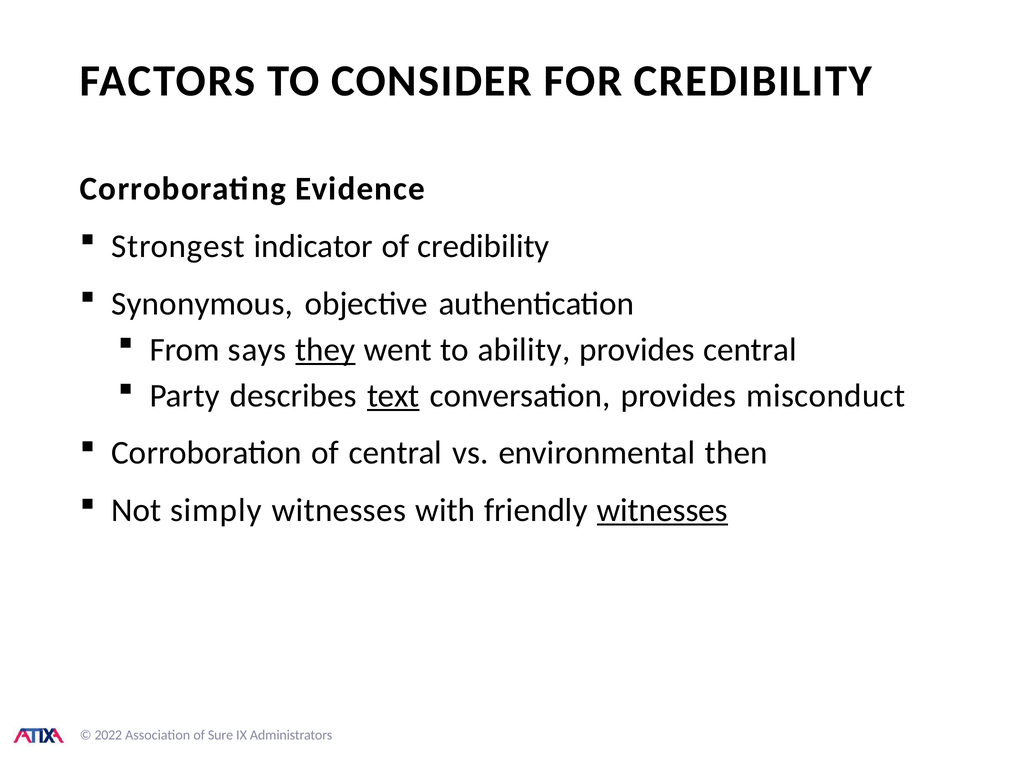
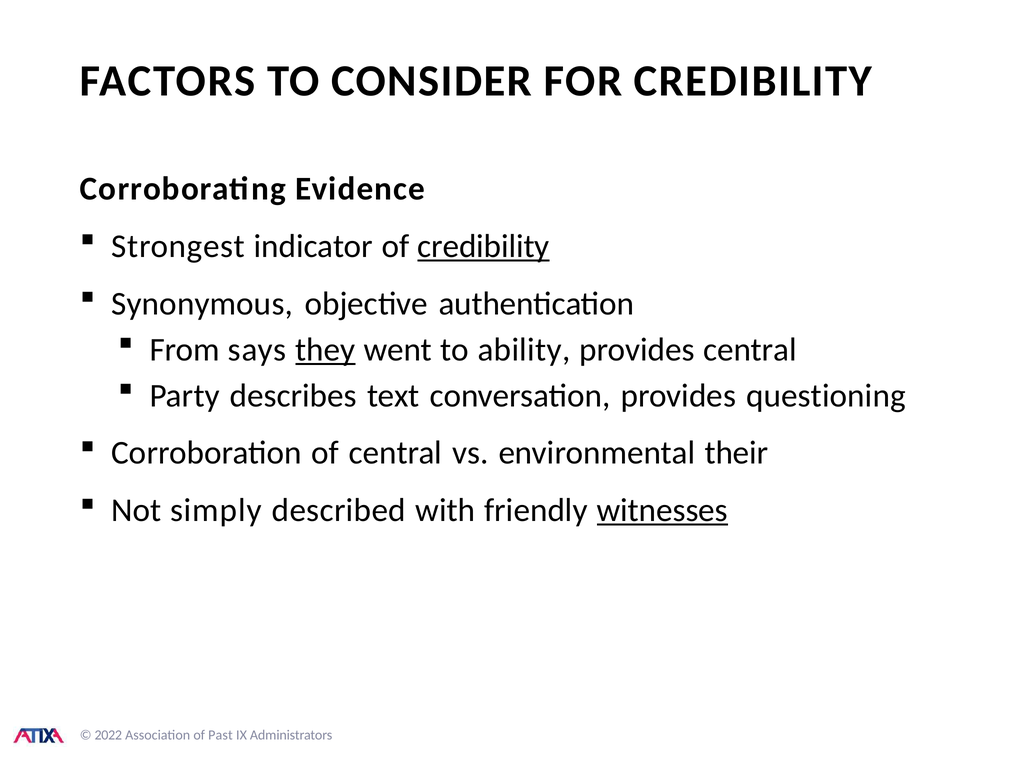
credibility underline: none -> present (483, 246)
text underline: present -> none (393, 396)
misconduct: misconduct -> questioning (826, 396)
then: then -> their (736, 453)
simply witnesses: witnesses -> described (339, 510)
Sure: Sure -> Past (220, 735)
